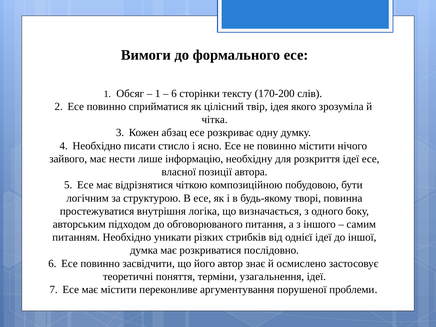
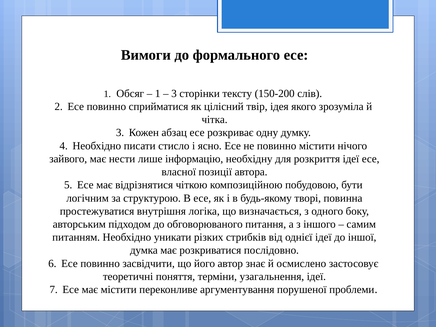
6: 6 -> 3 (174, 93)
170-200: 170-200 -> 150-200 (275, 93)
